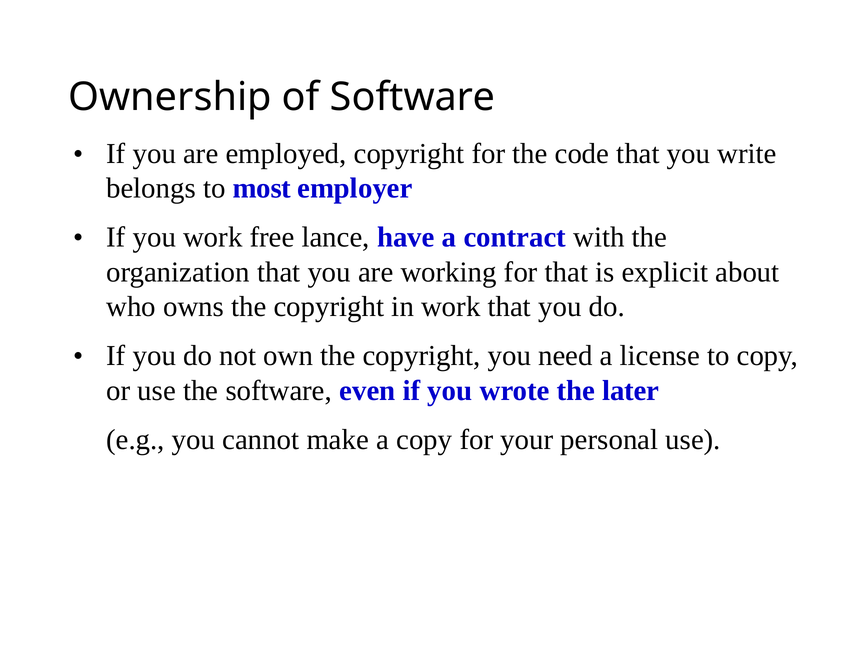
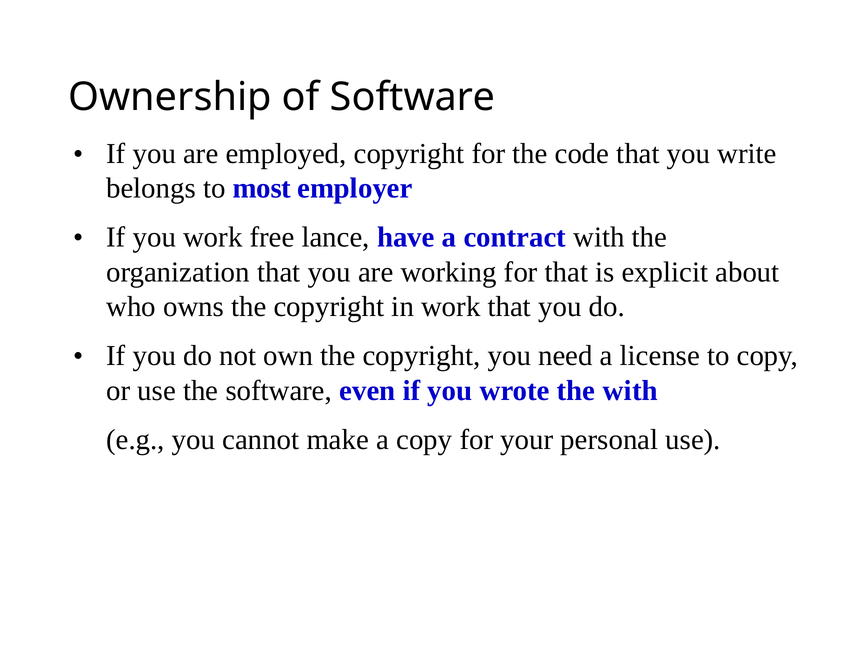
the later: later -> with (630, 390)
